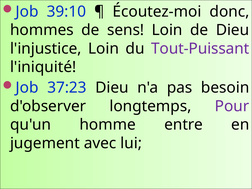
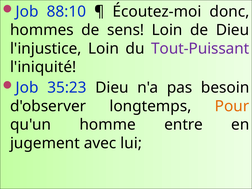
39:10: 39:10 -> 88:10 (66, 12)
37:23: 37:23 -> 35:23 (67, 88)
Pour colour: purple -> orange (232, 106)
